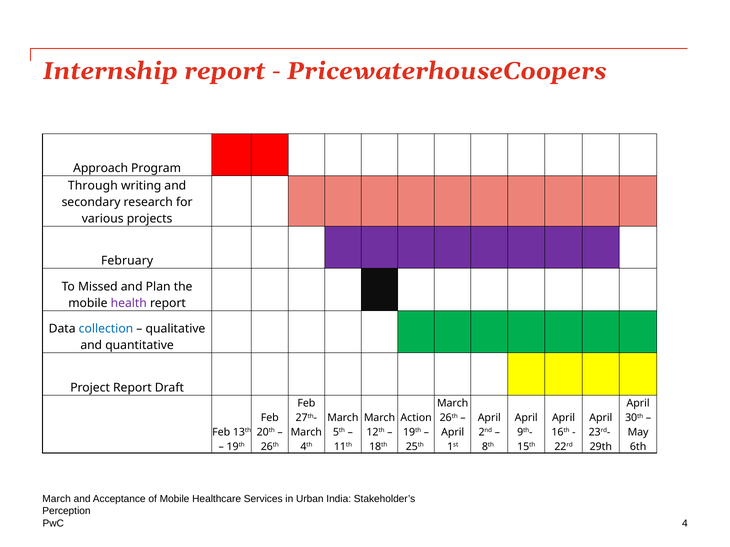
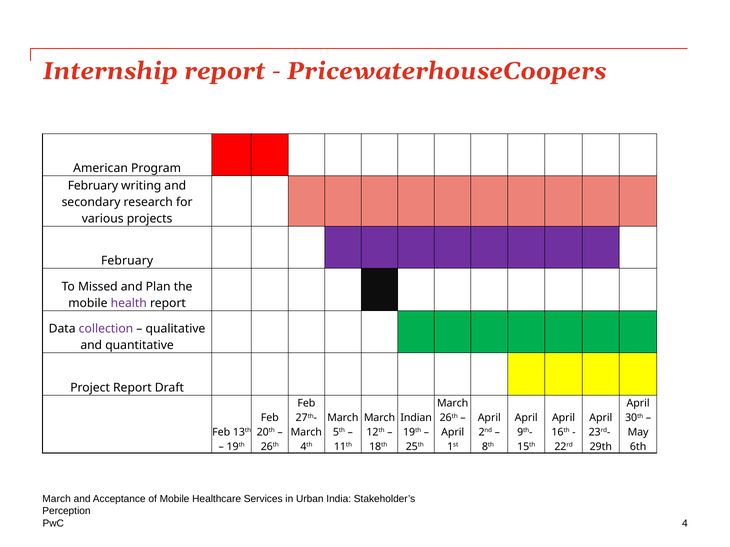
Approach: Approach -> American (101, 169)
Through: Through -> February (93, 186)
collection colour: blue -> purple (106, 329)
Action: Action -> Indian (416, 418)
